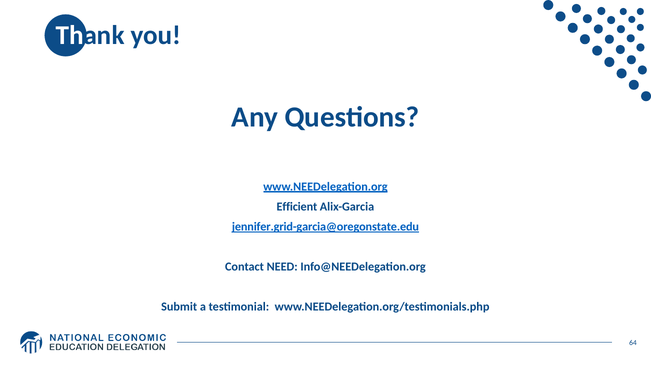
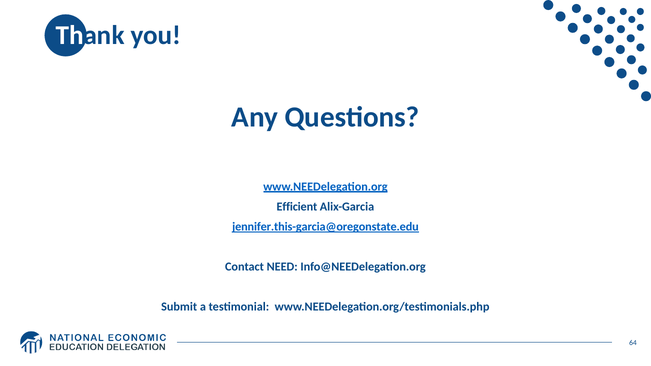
jennifer.grid-garcia@oregonstate.edu: jennifer.grid-garcia@oregonstate.edu -> jennifer.this-garcia@oregonstate.edu (325, 227)
